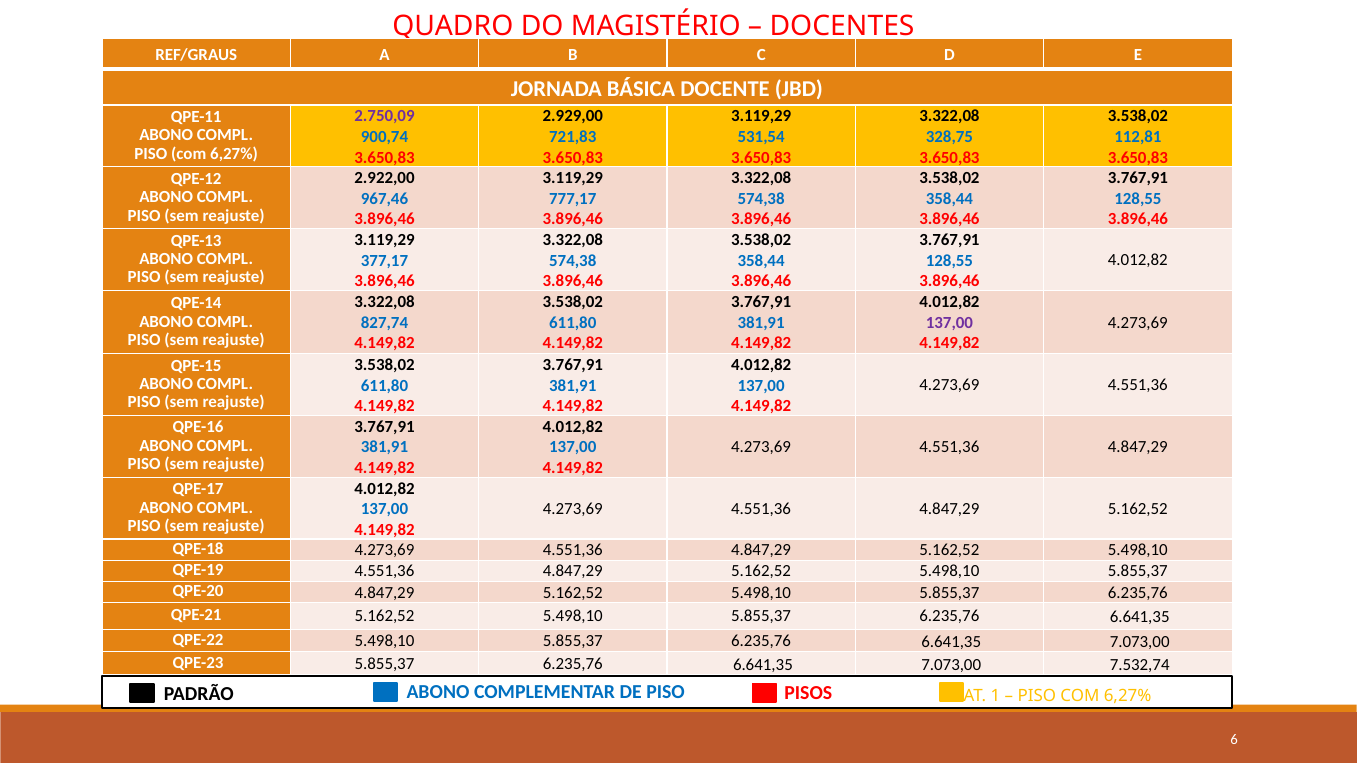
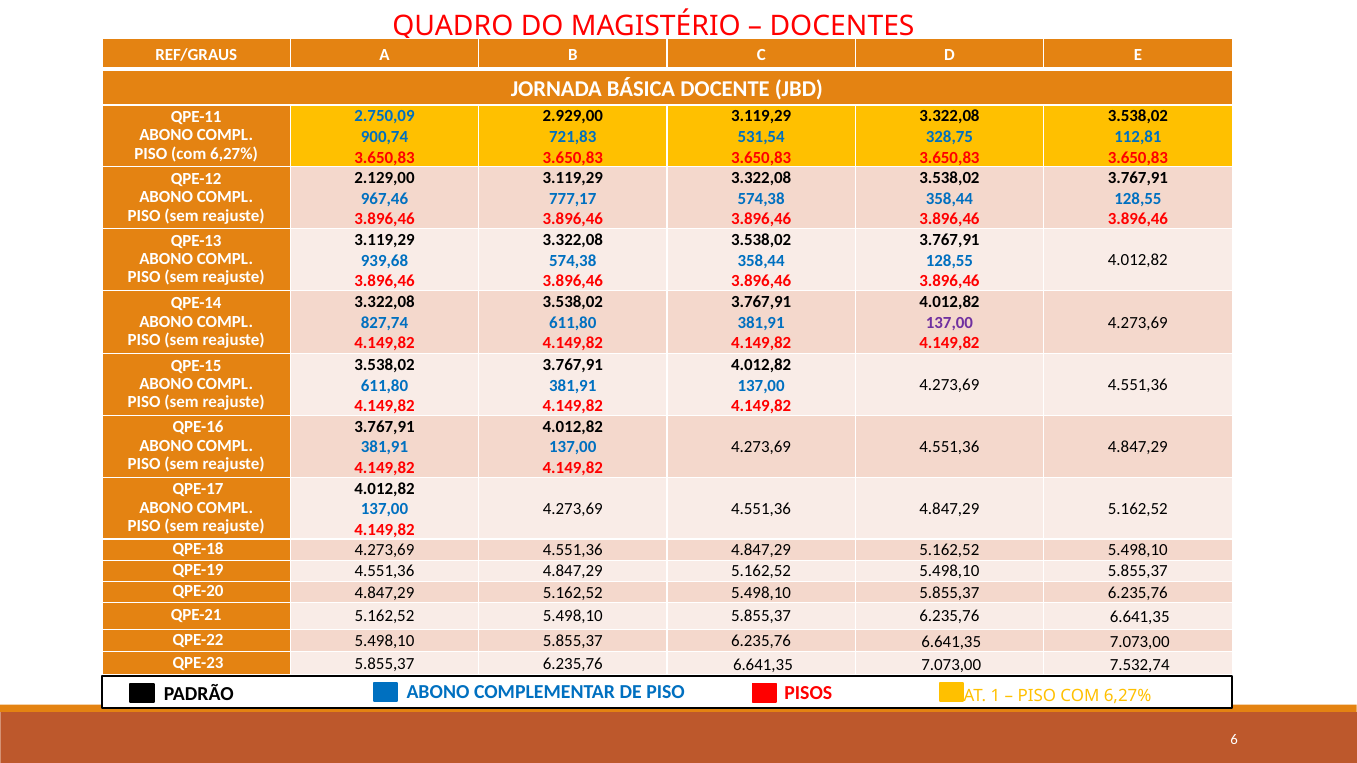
2.750,09 colour: purple -> blue (385, 116)
2.922,00: 2.922,00 -> 2.129,00 (385, 178)
377,17: 377,17 -> 939,68 (385, 261)
